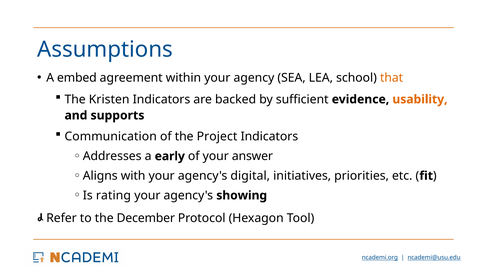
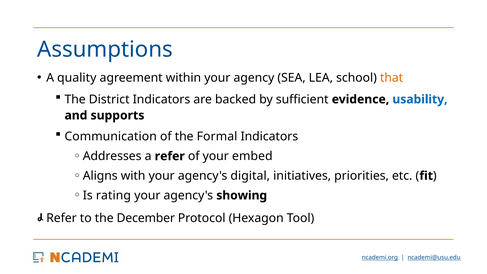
embed: embed -> quality (77, 78)
Kristen: Kristen -> District (109, 99)
usability colour: orange -> blue (420, 99)
Project: Project -> Formal (217, 137)
early: early -> refer (170, 156)
answer: answer -> embed (252, 156)
